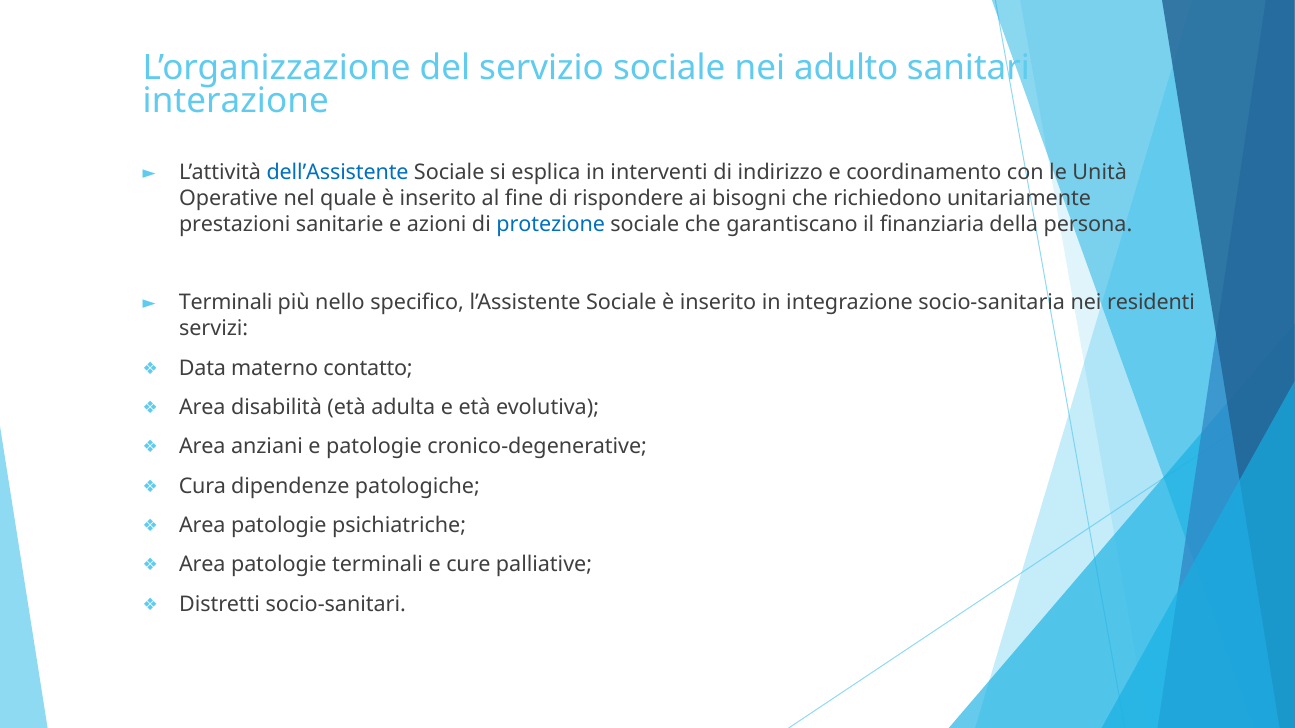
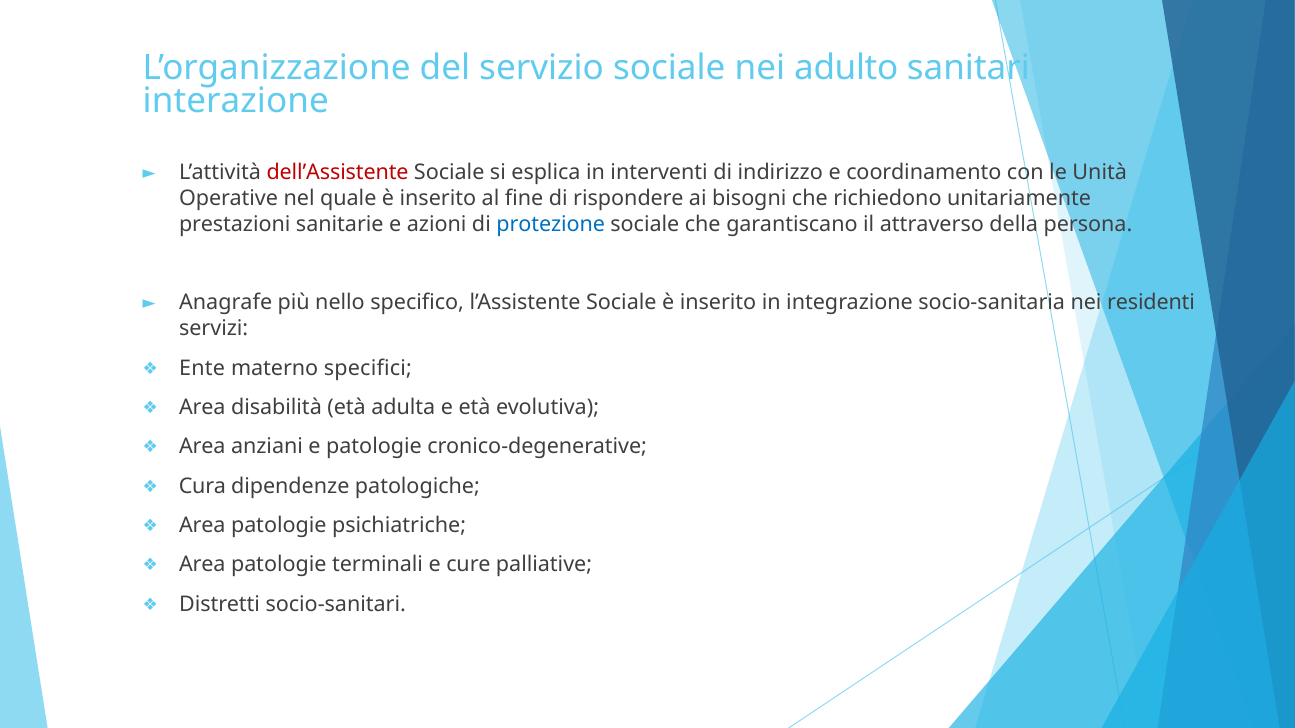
dell’Assistente colour: blue -> red (338, 172)
finanziaria: finanziaria -> attraverso (932, 224)
Terminali: Terminali -> Anagrafe (226, 303)
Data: Data -> Ente (202, 368)
contatto: contatto -> specifici (368, 368)
